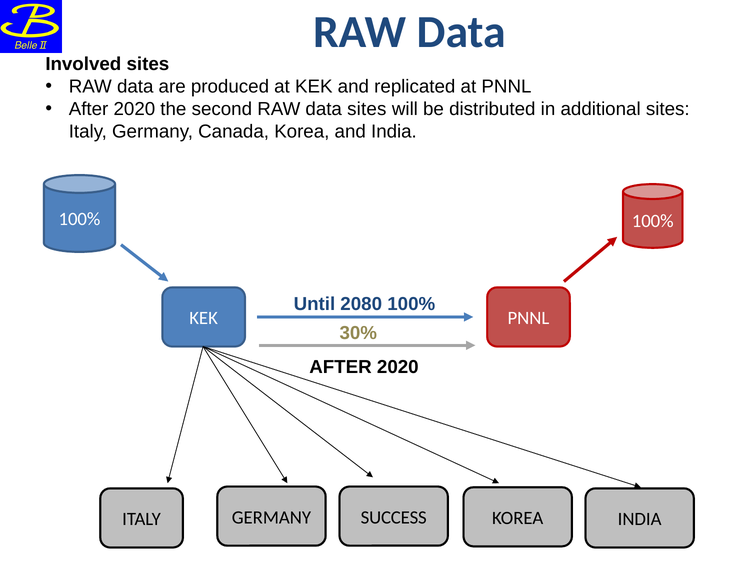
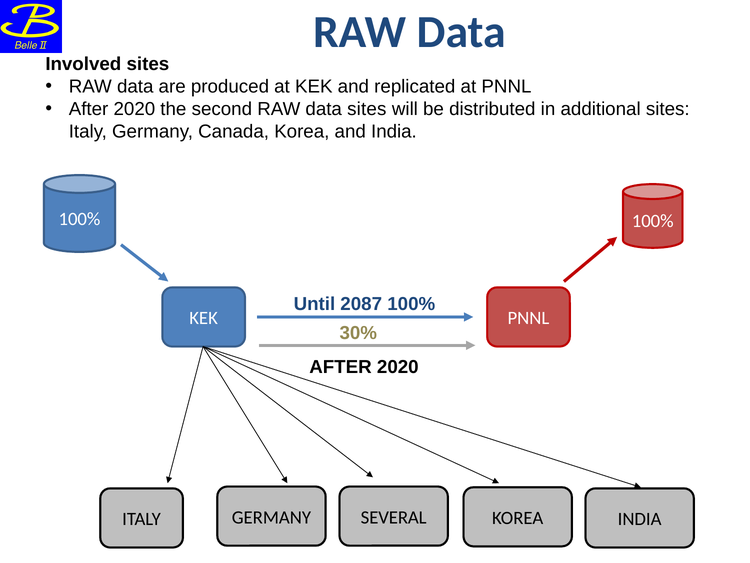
2080: 2080 -> 2087 (361, 304)
SUCCESS: SUCCESS -> SEVERAL (394, 517)
